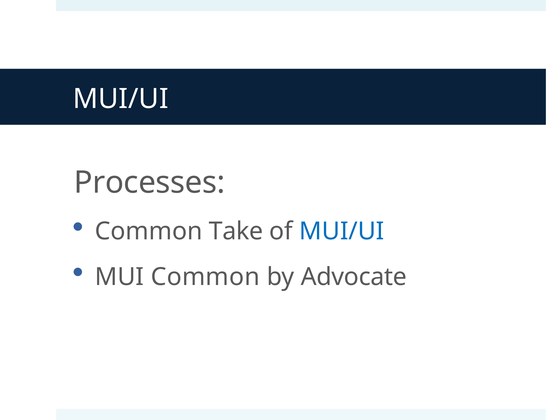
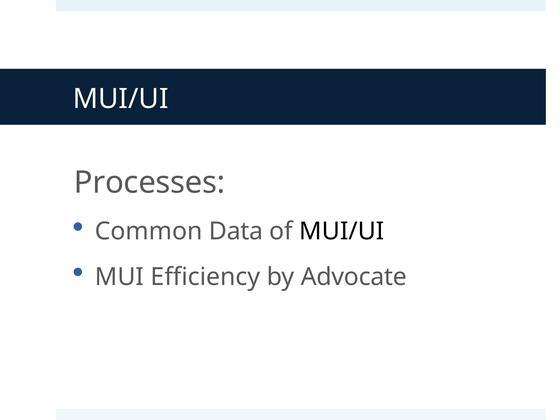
Take: Take -> Data (236, 231)
MUI/UI colour: blue -> black (342, 231)
MUI Common: Common -> Efficiency (205, 277)
